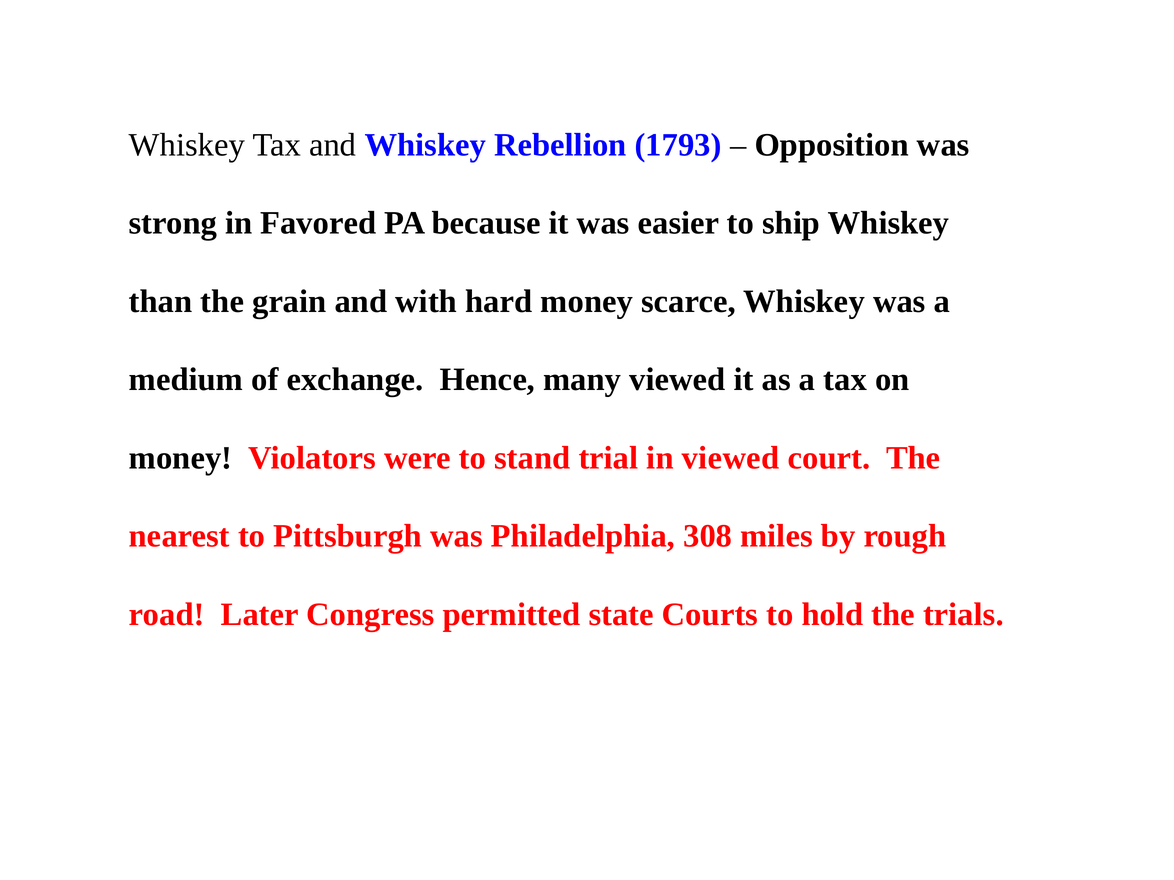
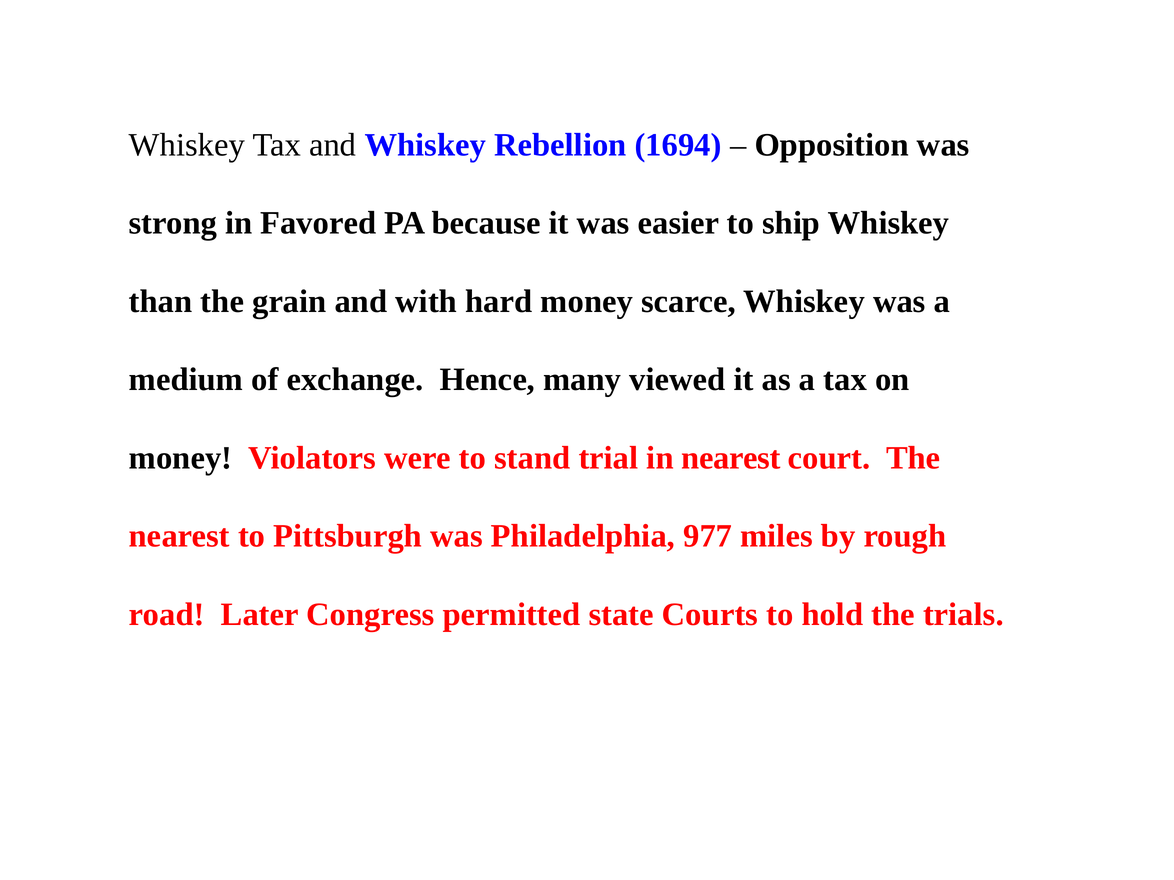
1793: 1793 -> 1694 (678, 145)
in viewed: viewed -> nearest (731, 458)
308: 308 -> 977 (708, 536)
